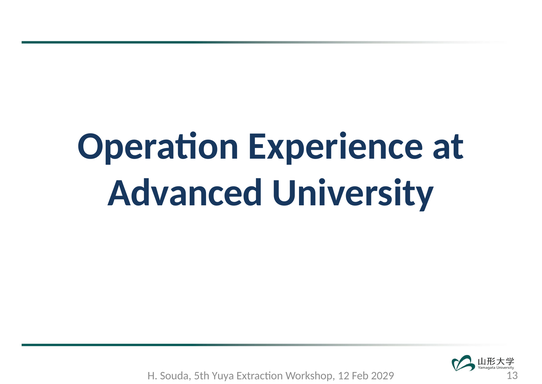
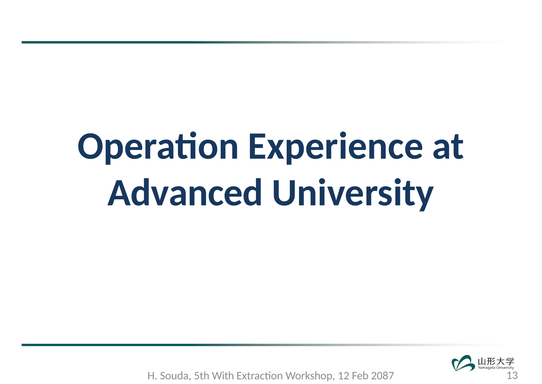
Yuya: Yuya -> With (223, 375)
2029: 2029 -> 2087 (383, 375)
